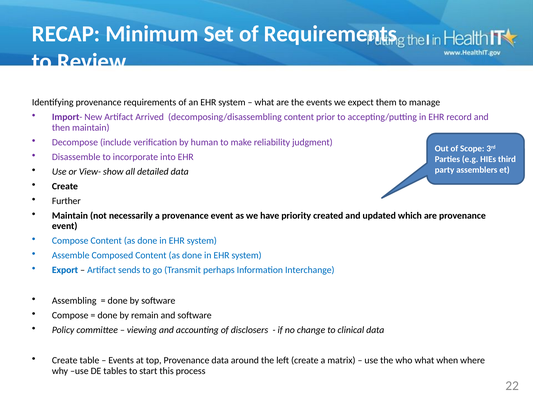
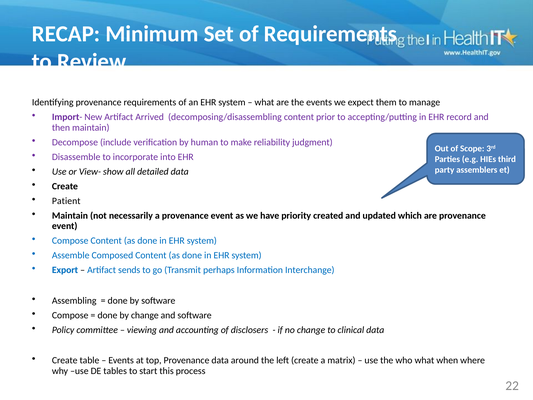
Further: Further -> Patient (66, 201)
by remain: remain -> change (145, 315)
